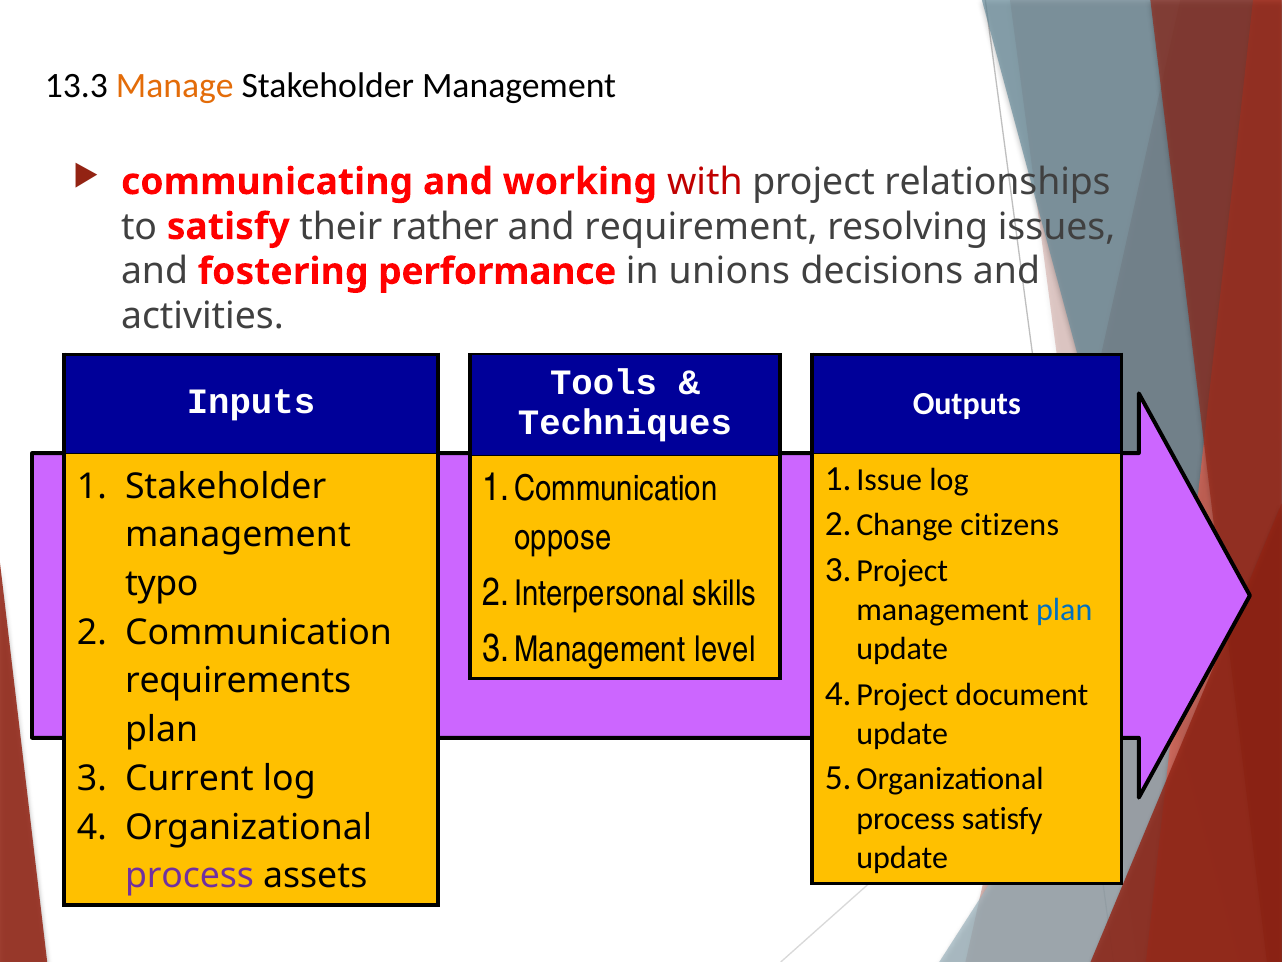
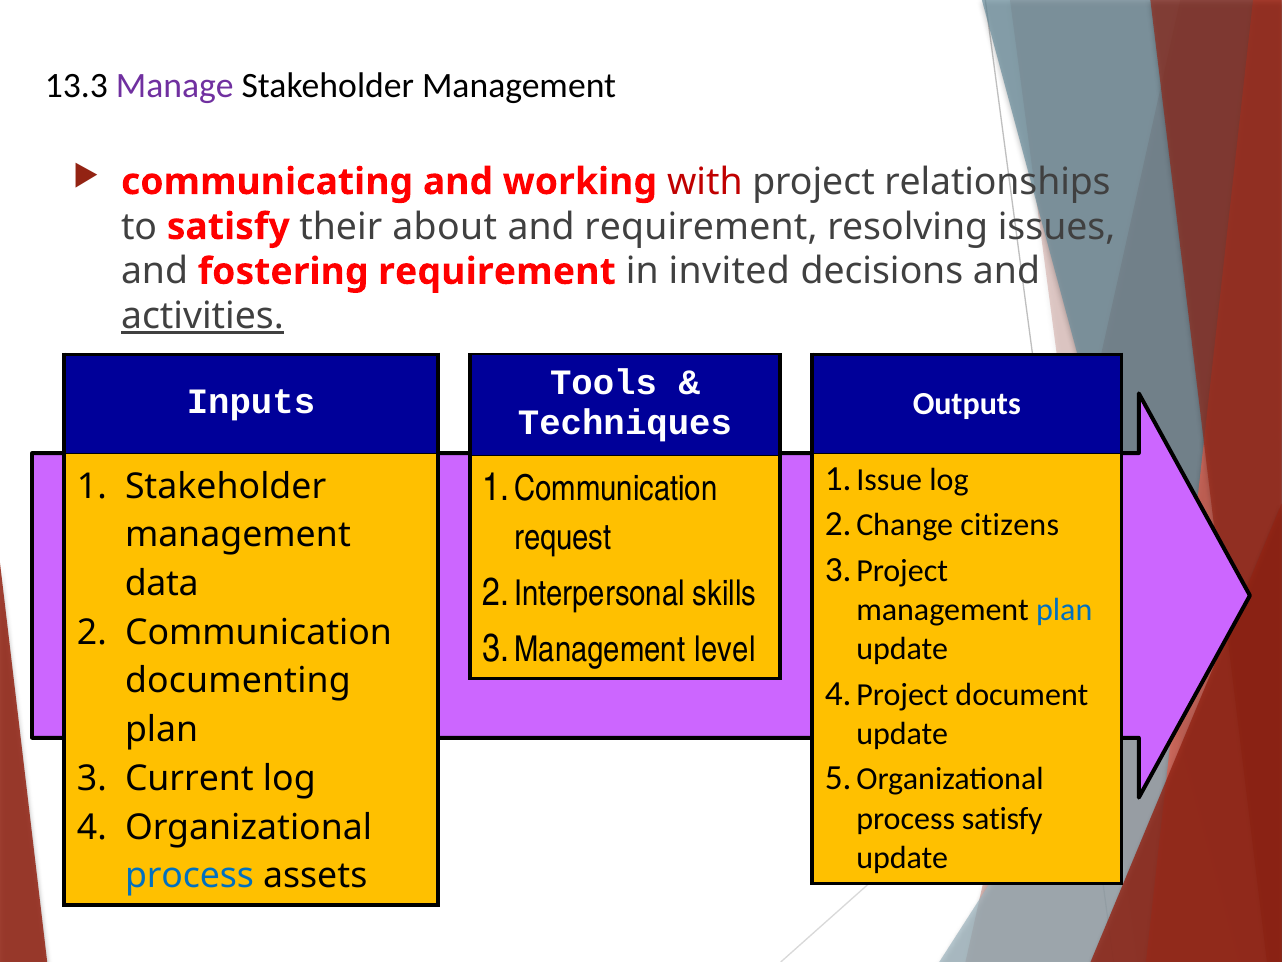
Manage colour: orange -> purple (175, 86)
rather: rather -> about (445, 227)
fostering performance: performance -> requirement (497, 271)
unions: unions -> invited (729, 271)
activities underline: none -> present (202, 316)
oppose: oppose -> request (563, 538)
typo: typo -> data (162, 583)
requirements: requirements -> documenting (238, 681)
process colour: purple -> blue (189, 876)
